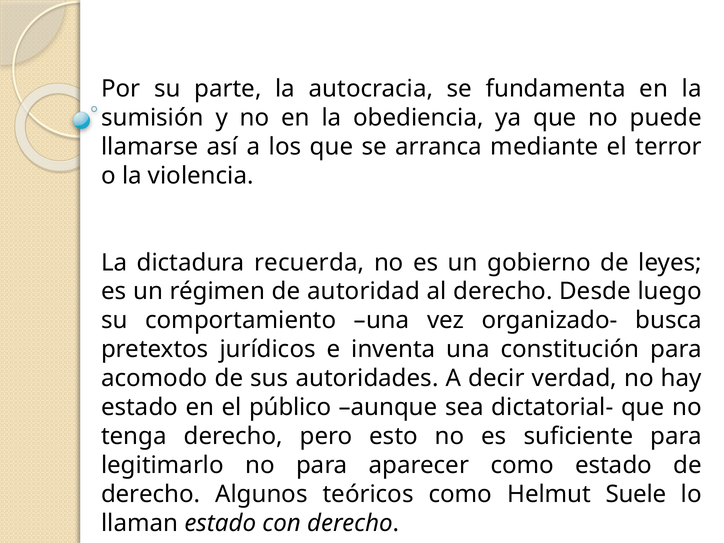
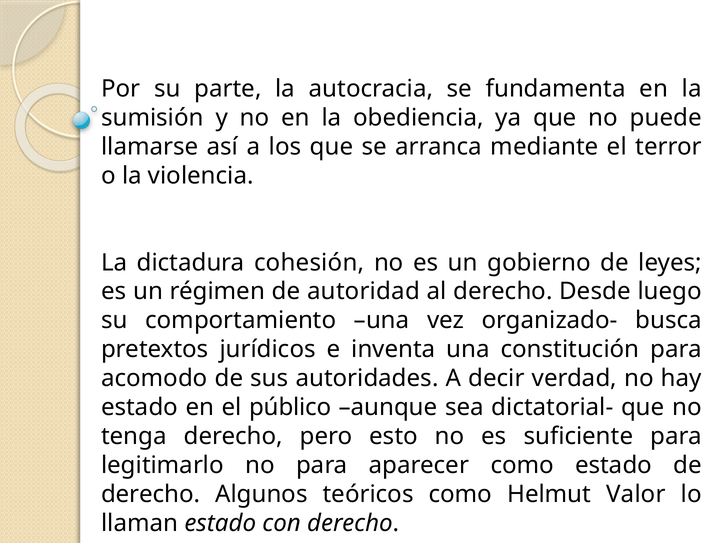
recuerda: recuerda -> cohesión (309, 263)
Suele: Suele -> Valor (636, 494)
